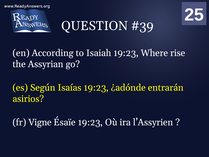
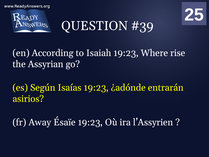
Vigne: Vigne -> Away (40, 122)
